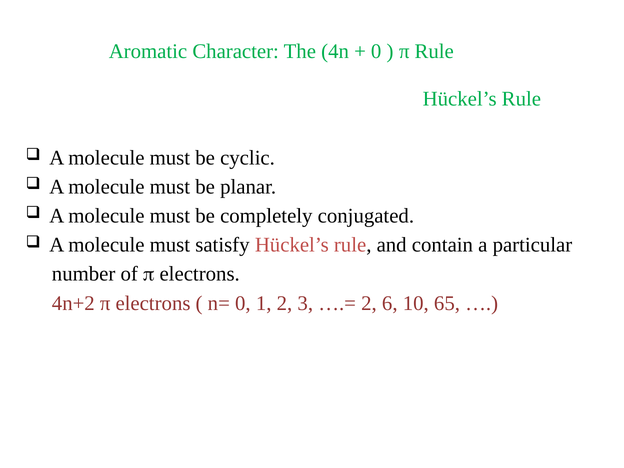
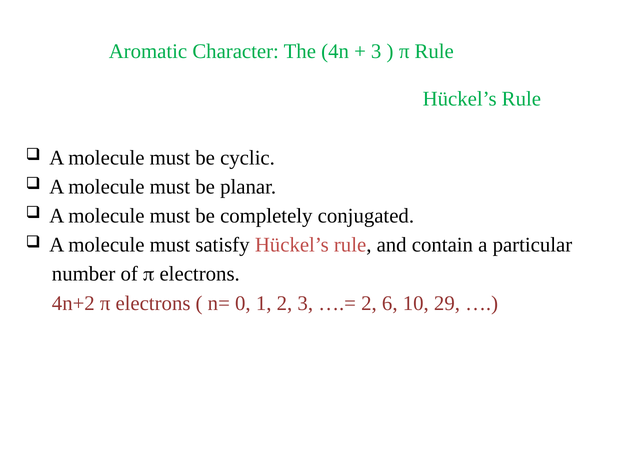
0: 0 -> 3 (376, 51)
65: 65 -> 29 (447, 303)
